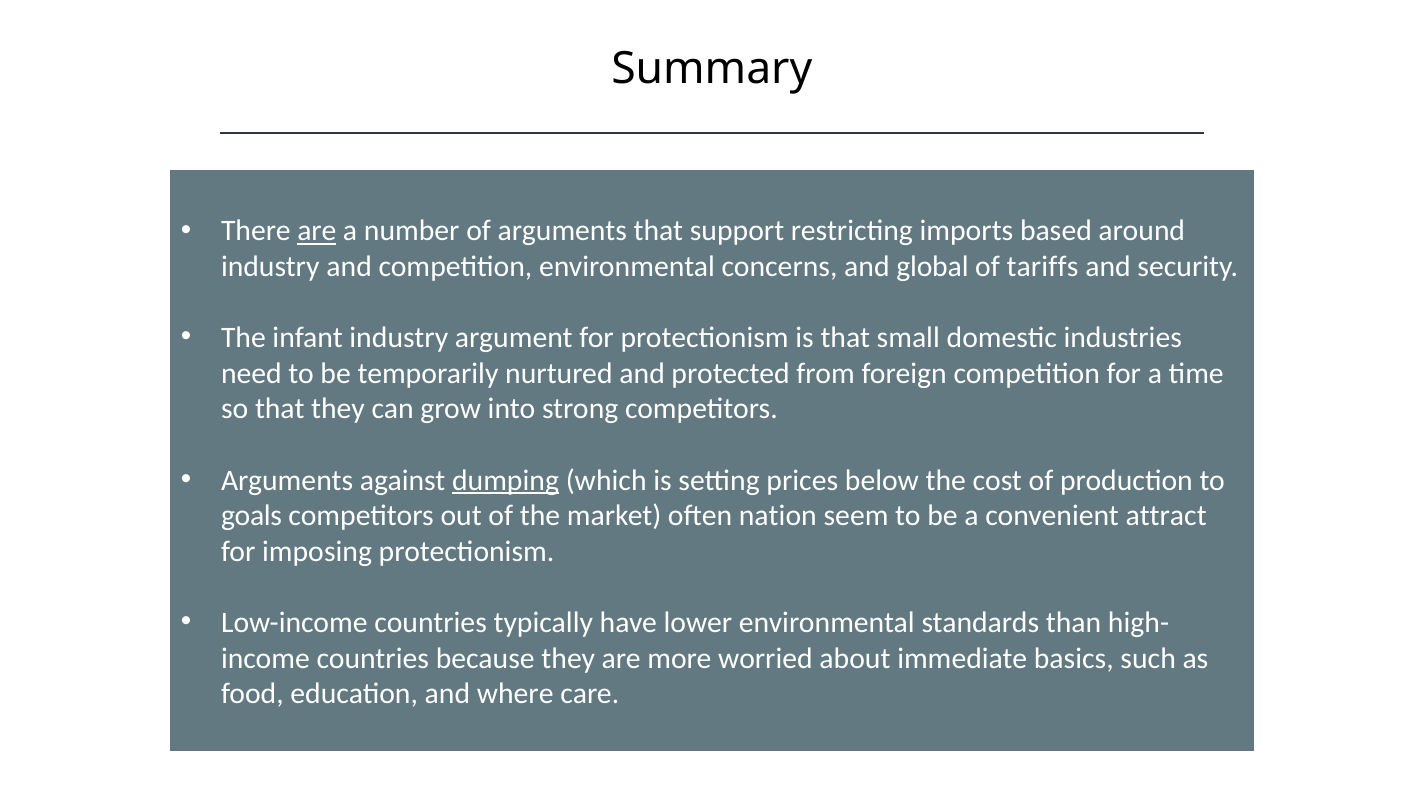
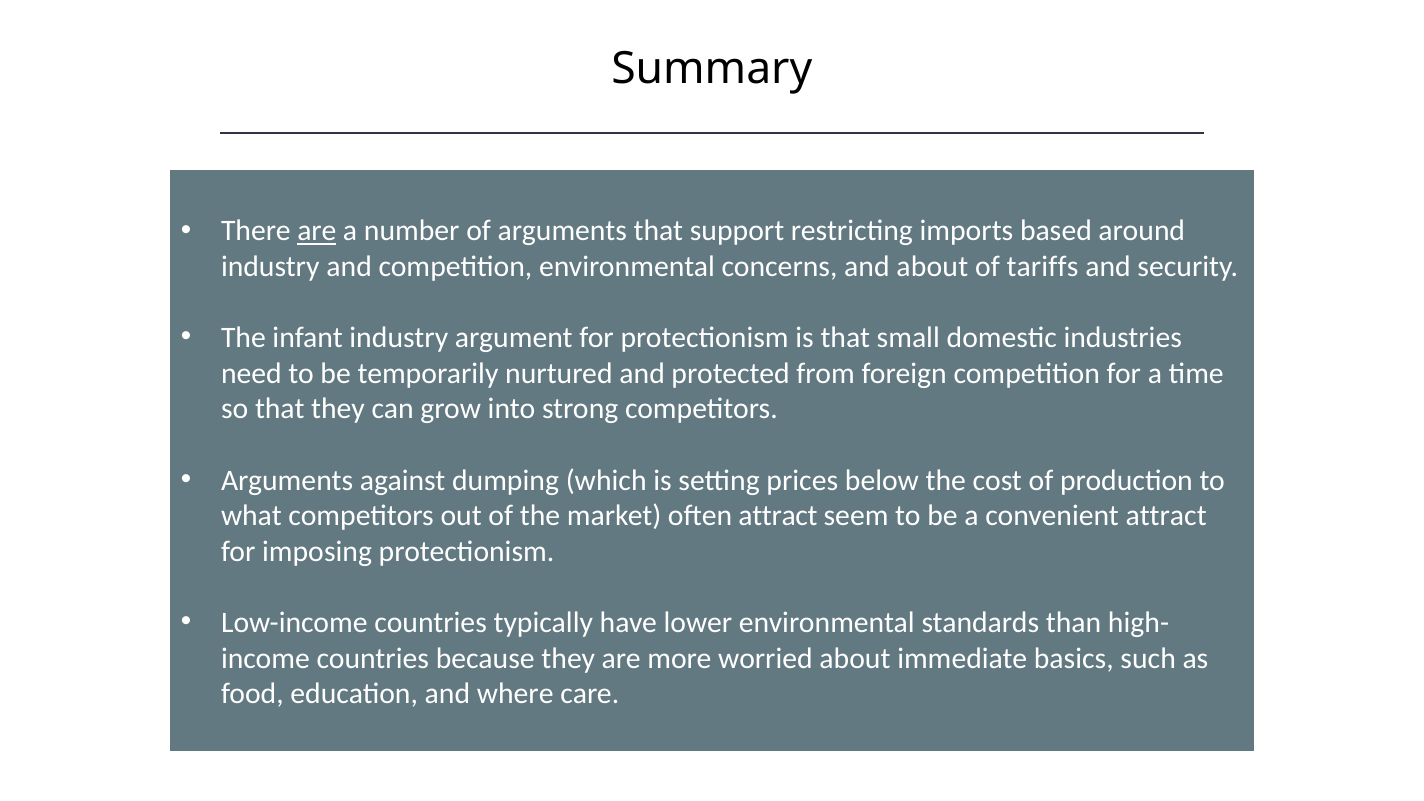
and global: global -> about (932, 267)
dumping underline: present -> none (506, 480)
goals: goals -> what (251, 516)
often nation: nation -> attract (778, 516)
